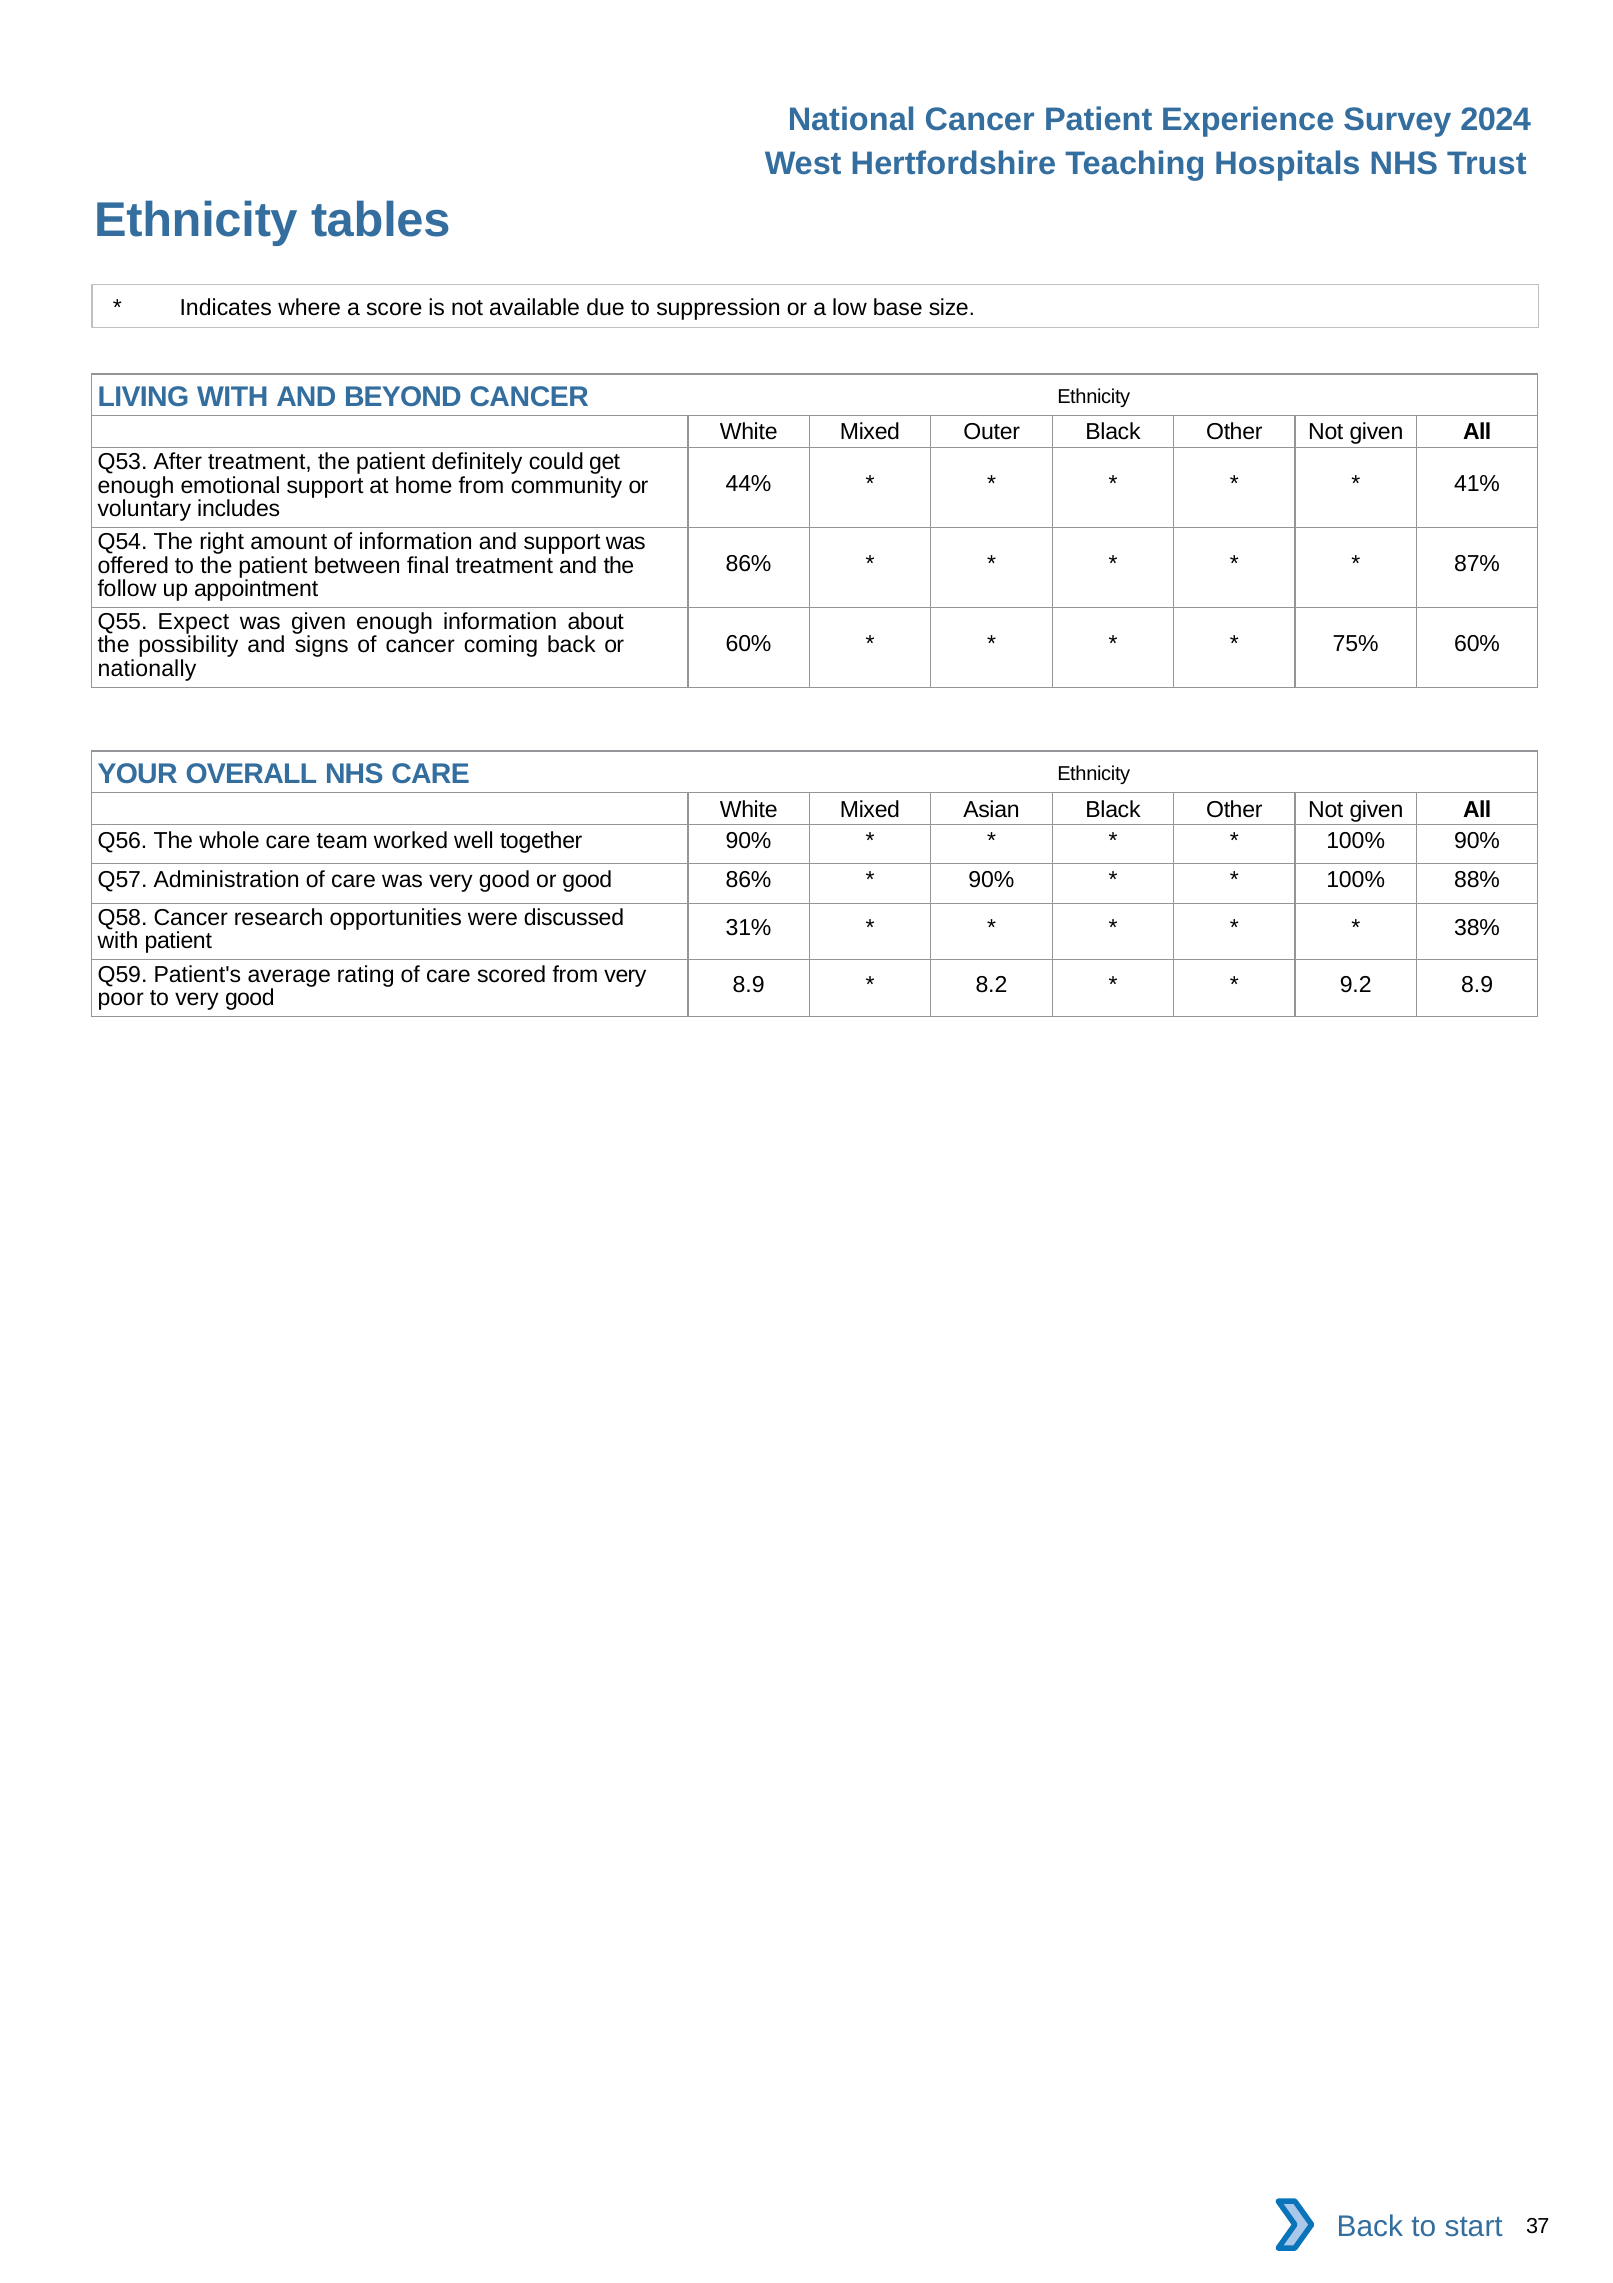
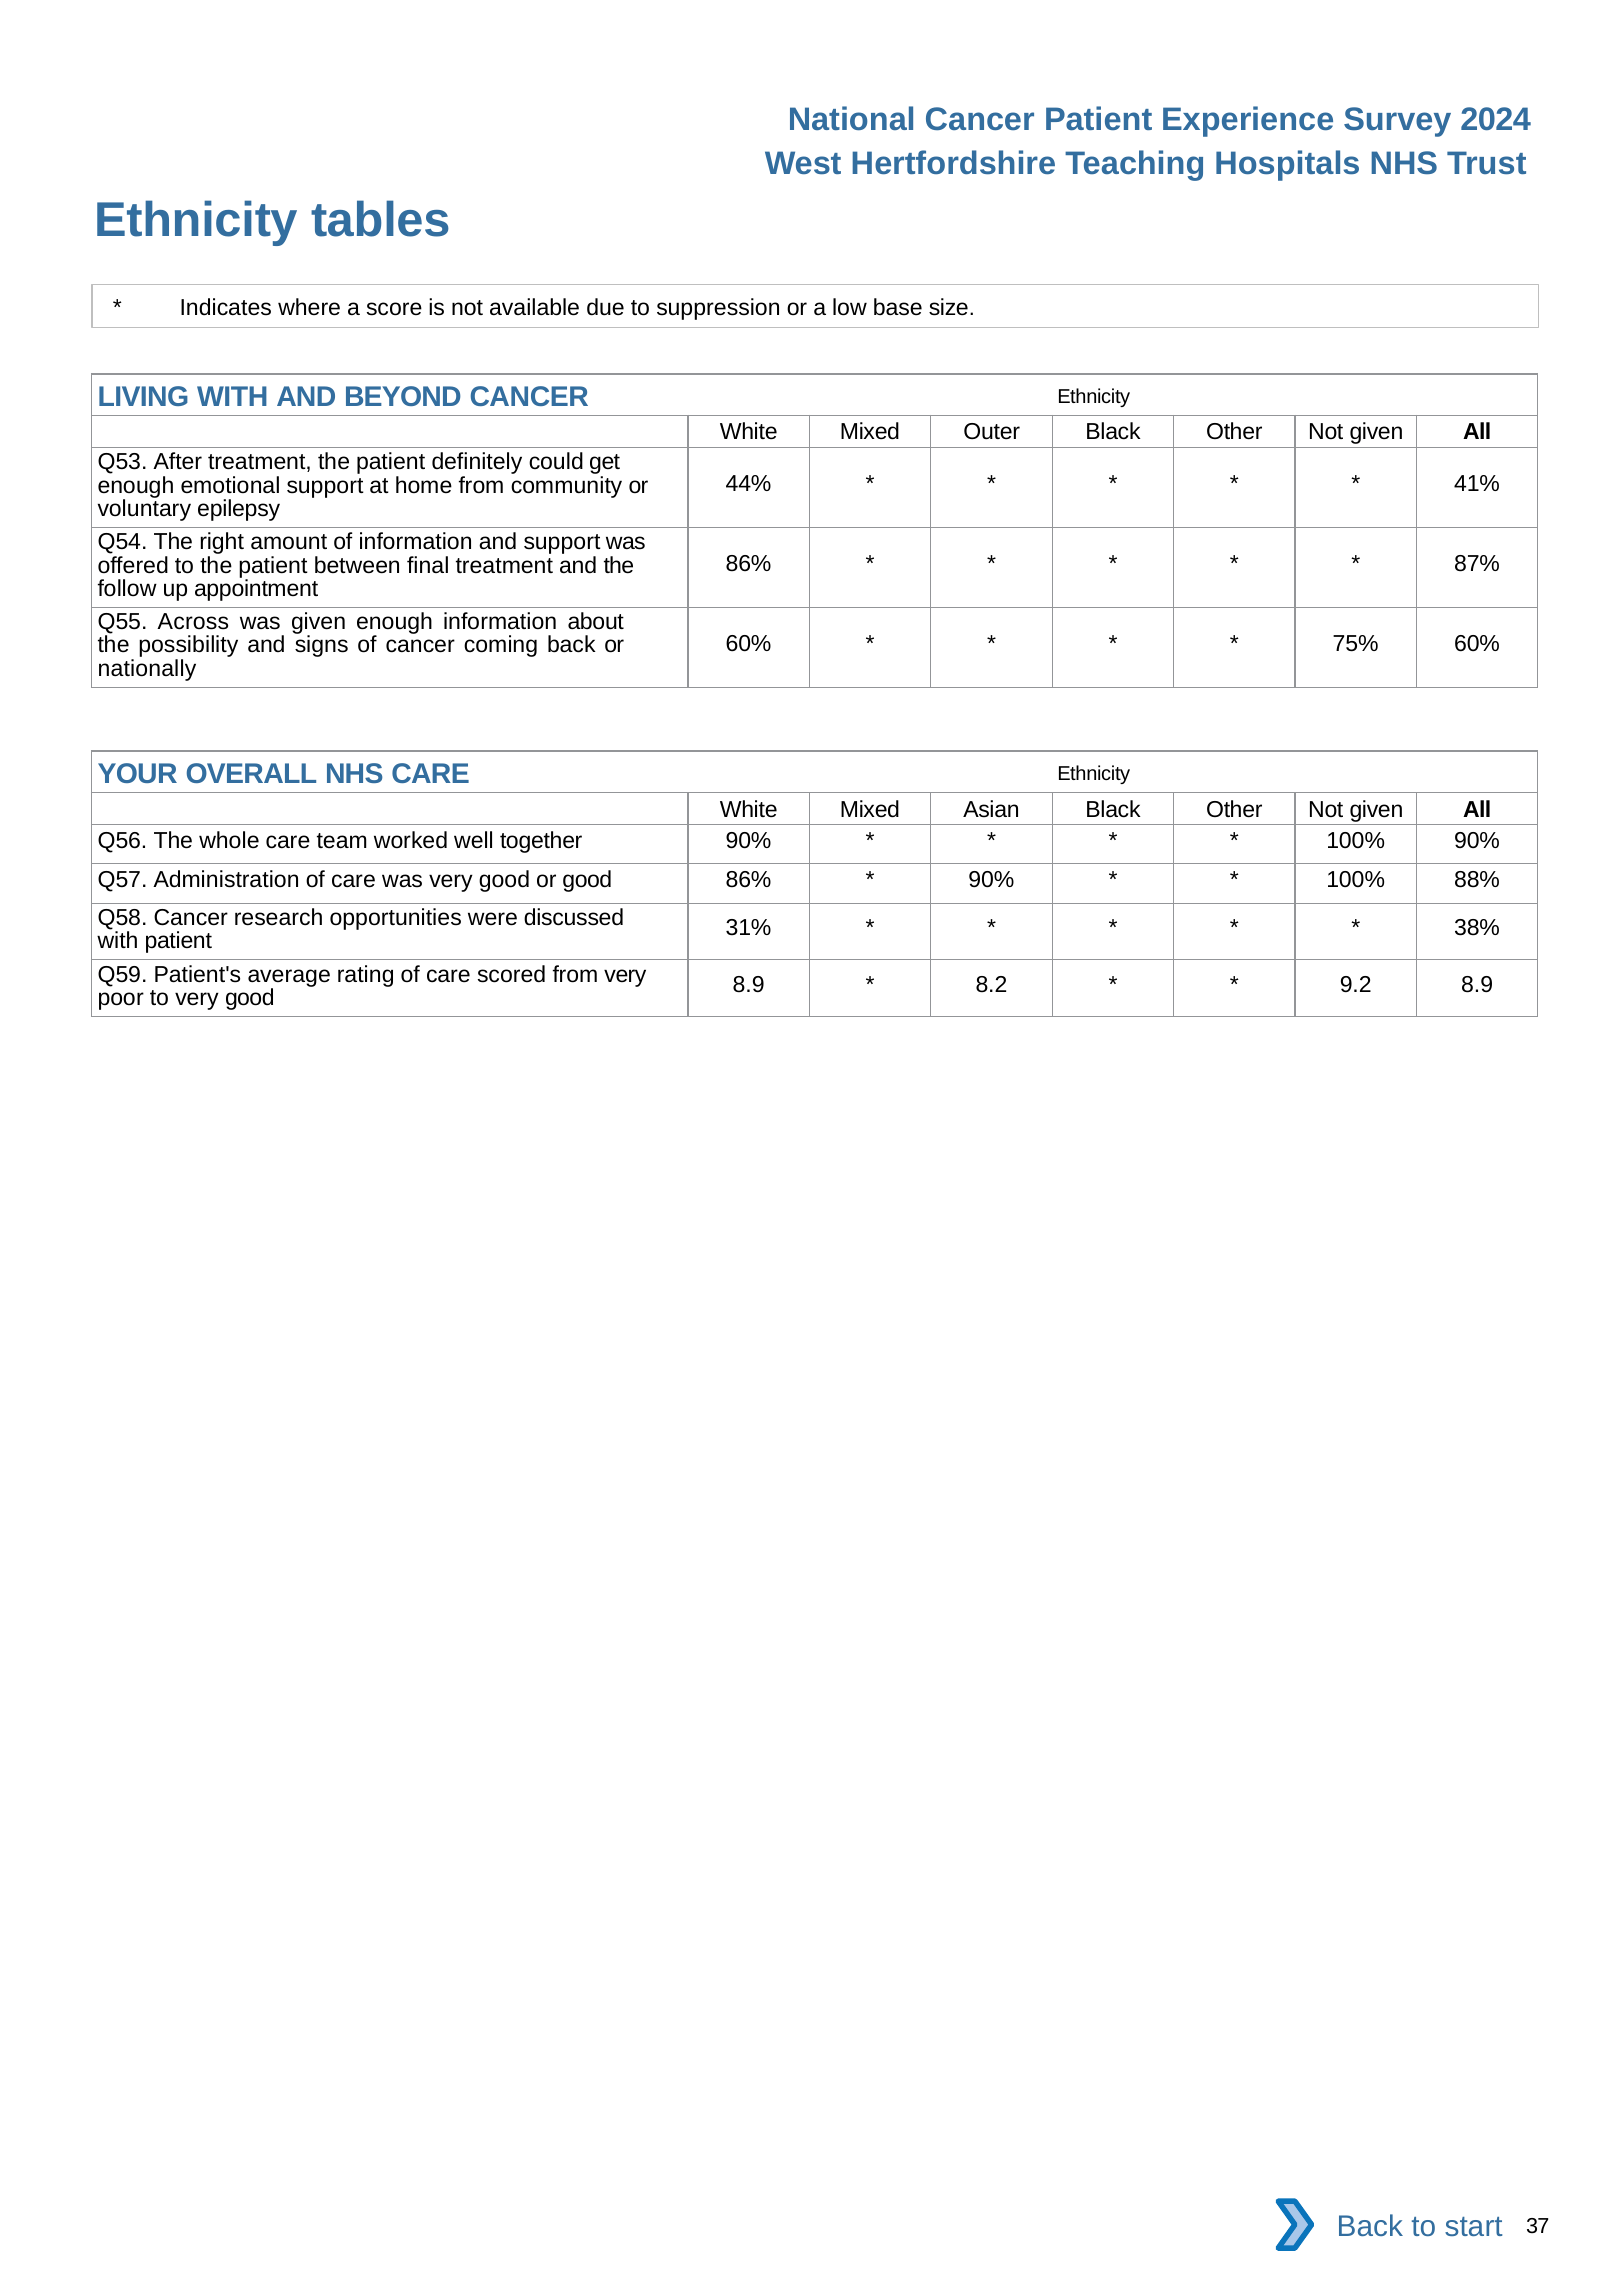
includes: includes -> epilepsy (239, 509)
Expect: Expect -> Across (193, 622)
